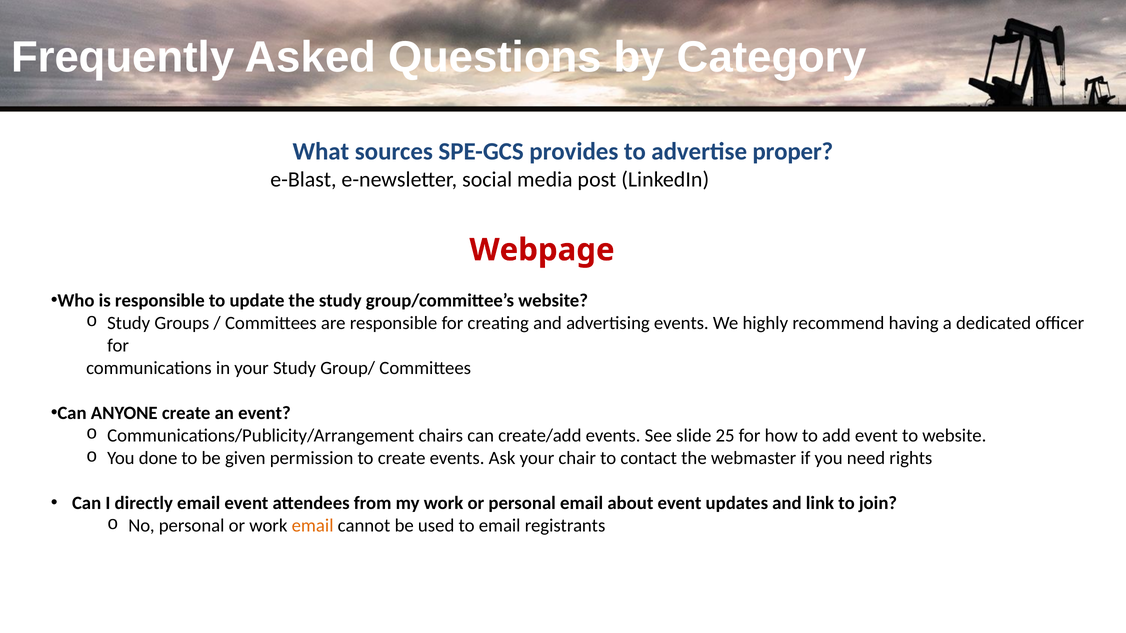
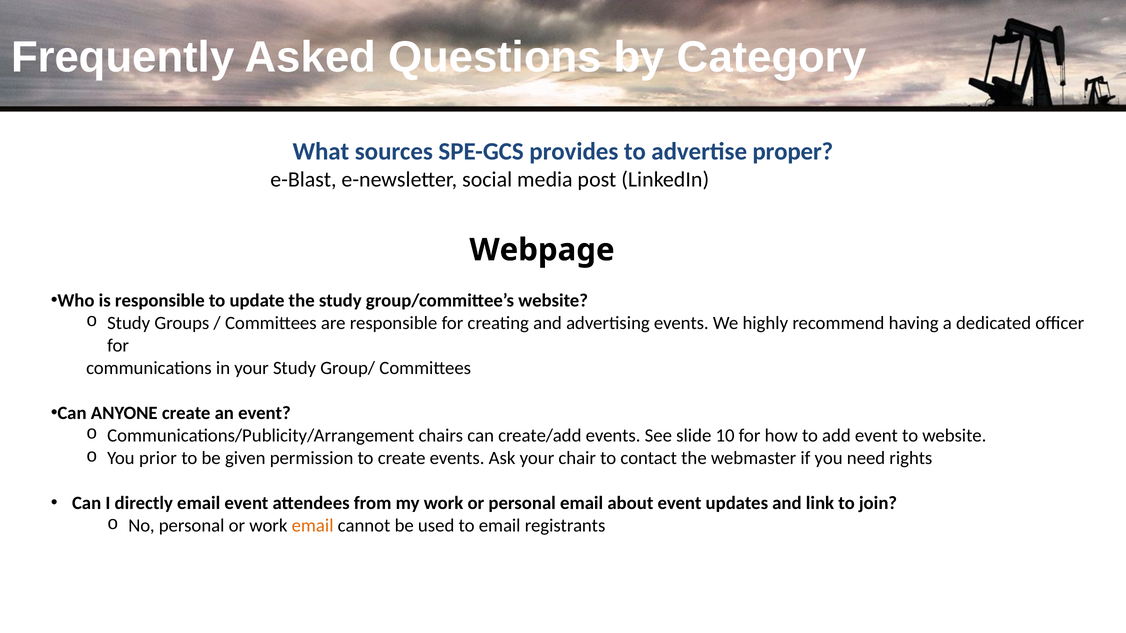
Webpage colour: red -> black (542, 250)
25: 25 -> 10 (725, 436)
done: done -> prior (158, 458)
